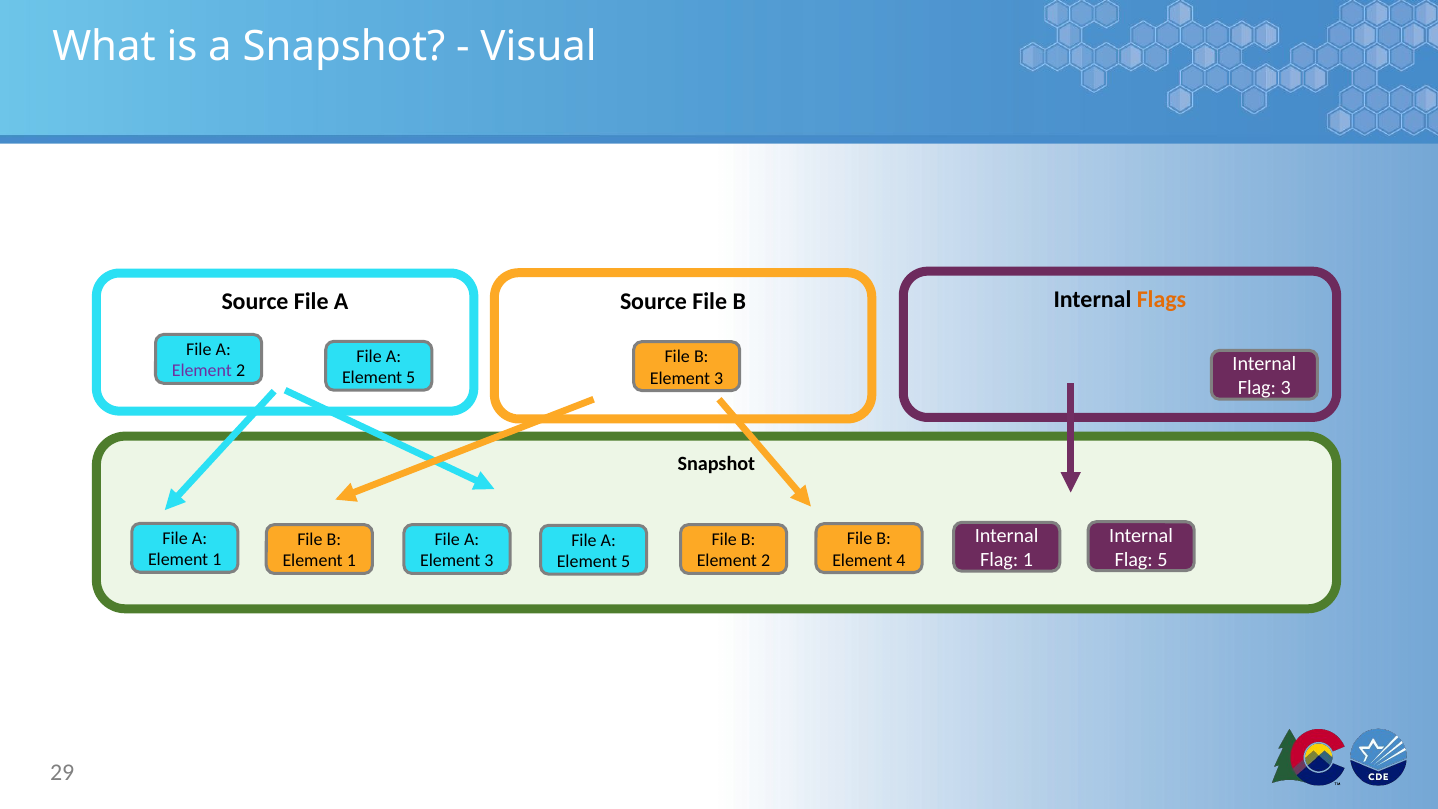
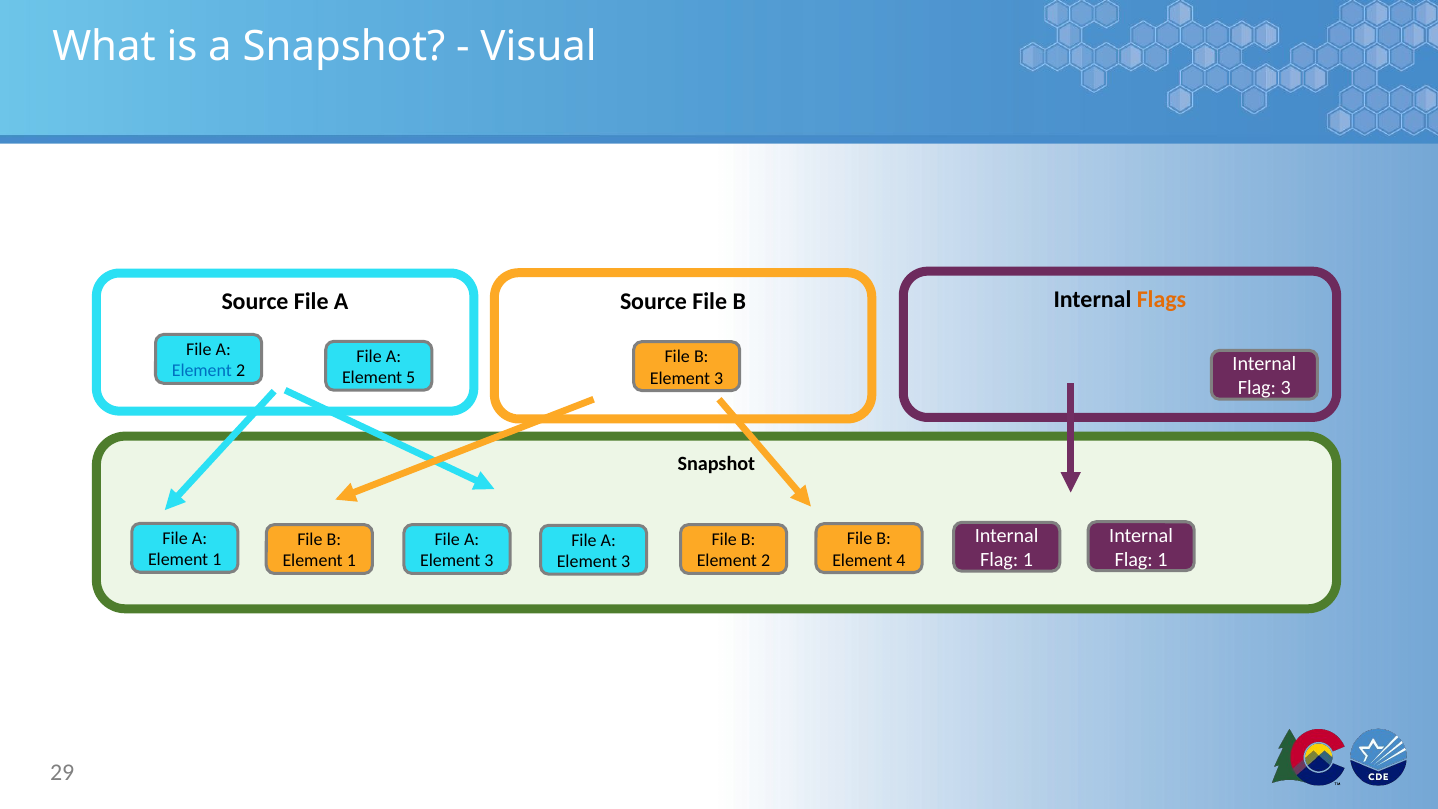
Element colour: purple -> blue (202, 371)
5: 5 -> 1 (1162, 560)
5: 5 -> 3 (626, 562)
